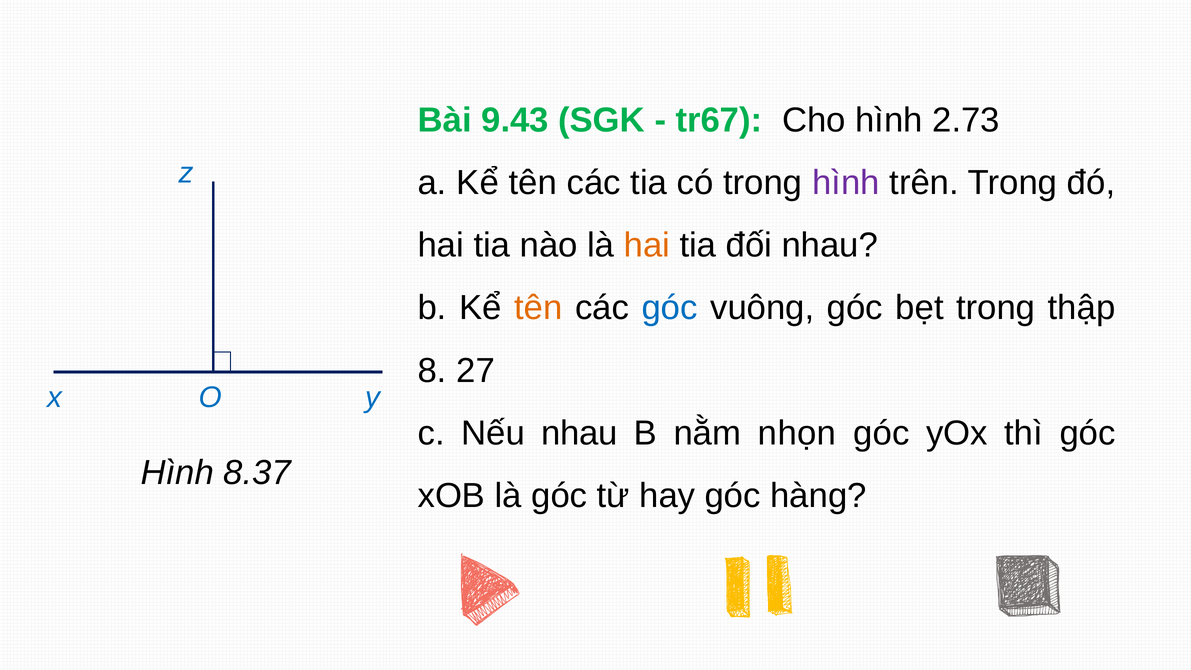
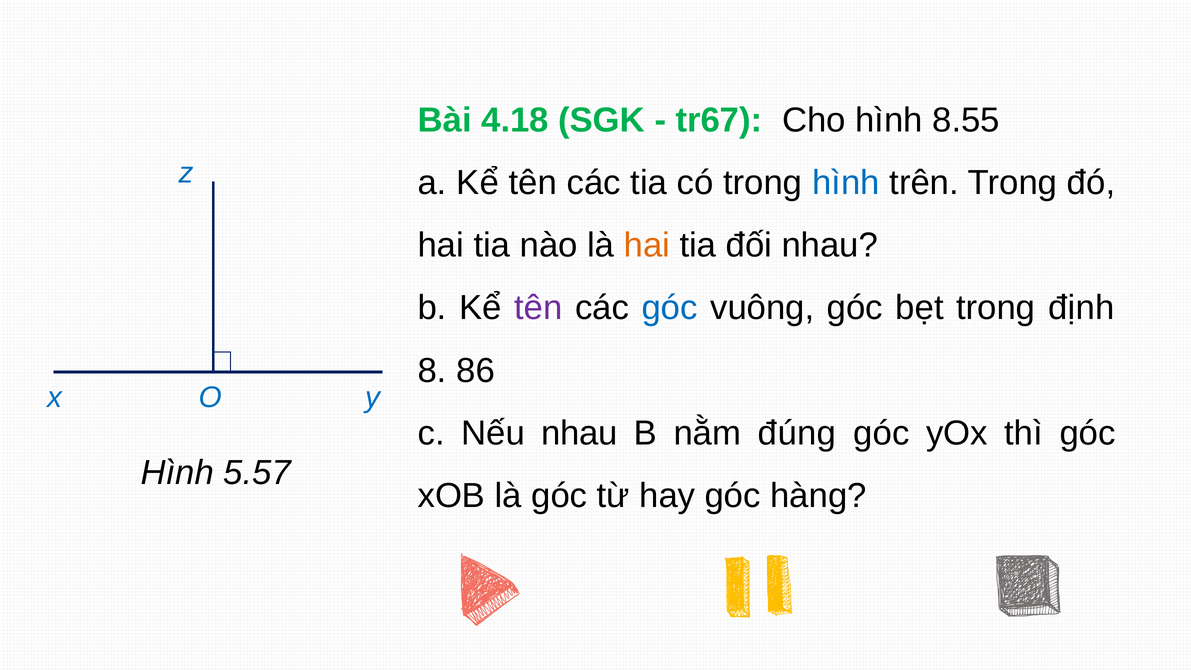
9.43: 9.43 -> 4.18 (515, 120)
2.73: 2.73 -> 8.55 (966, 120)
hình colour: purple -> blue (846, 183)
tên colour: orange -> purple (538, 308)
thập: thập -> định (1081, 308)
27: 27 -> 86 (476, 371)
nhọn: nhọn -> đúng (797, 433)
8.37: 8.37 -> 5.57 (257, 473)
